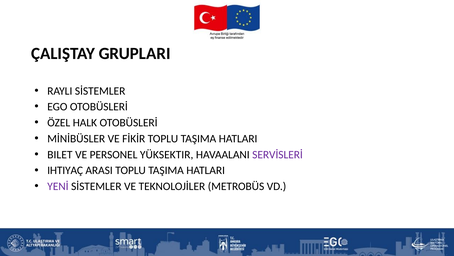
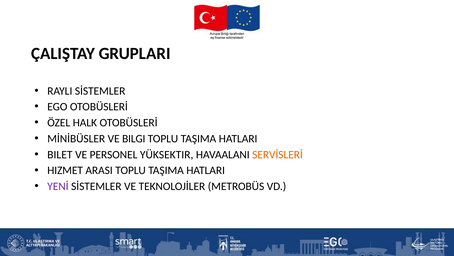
FİKİR: FİKİR -> BILGI (134, 138)
SERVİSLERİ colour: purple -> orange (278, 154)
IHTIYAÇ: IHTIYAÇ -> HIZMET (65, 170)
